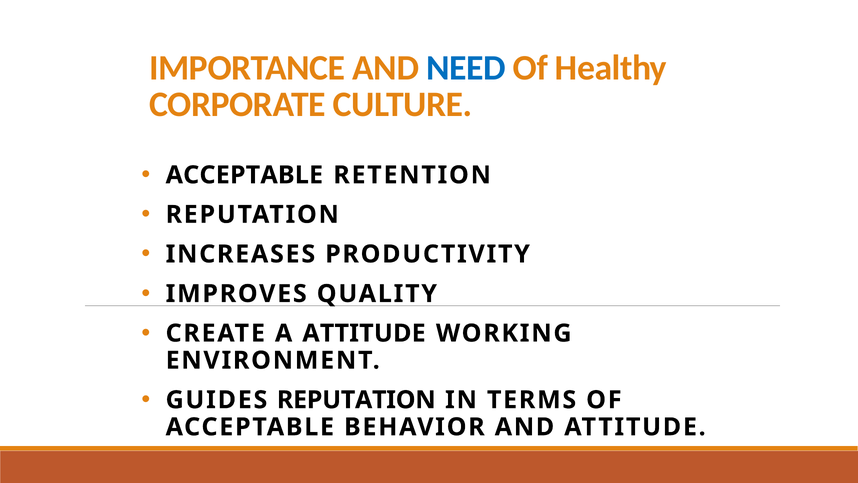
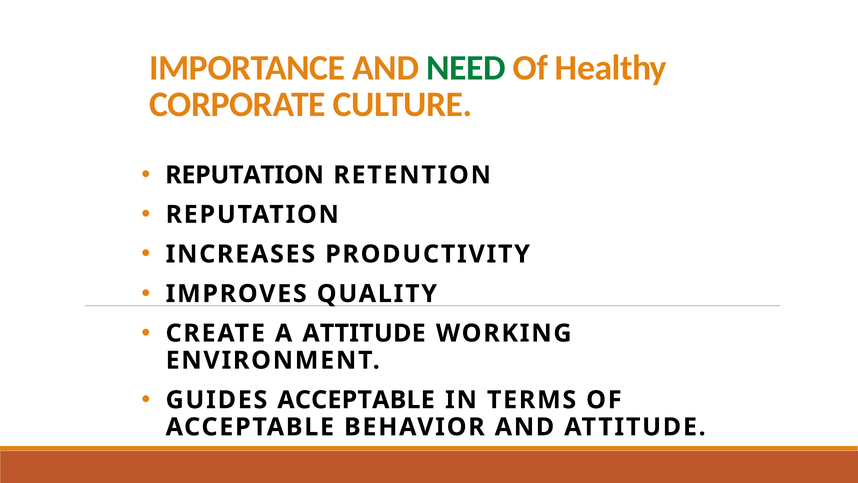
NEED colour: blue -> green (466, 68)
ACCEPTABLE: ACCEPTABLE -> REPUTATION (245, 175)
GUIDES REPUTATION: REPUTATION -> ACCEPTABLE (356, 400)
